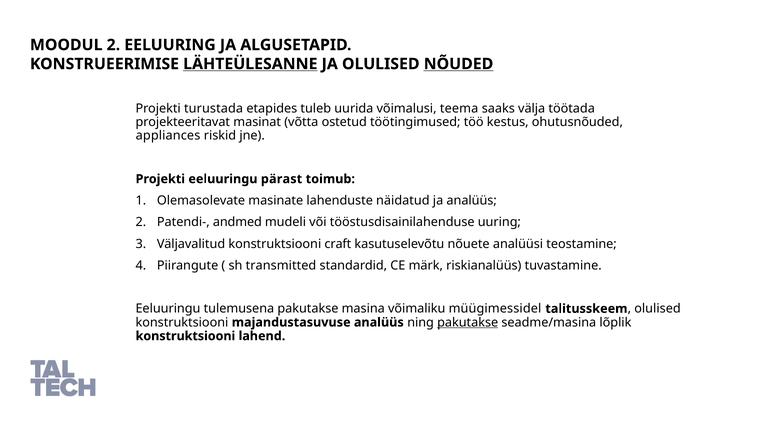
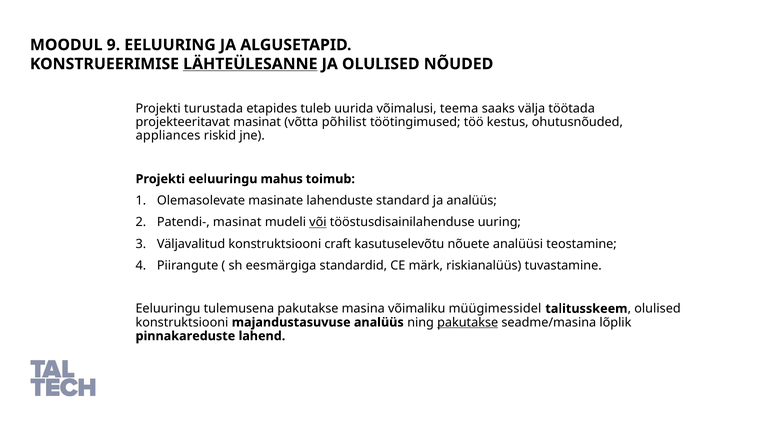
MOODUL 2: 2 -> 9 (113, 45)
NÕUDED underline: present -> none (459, 64)
ostetud: ostetud -> põhilist (344, 122)
pärast: pärast -> mahus (282, 179)
näidatud: näidatud -> standard (403, 201)
Patendi- andmed: andmed -> masinat (237, 222)
või underline: none -> present (318, 222)
transmitted: transmitted -> eesmärgiga (281, 265)
konstruktsiooni: konstruktsiooni -> pinnakareduste (185, 336)
